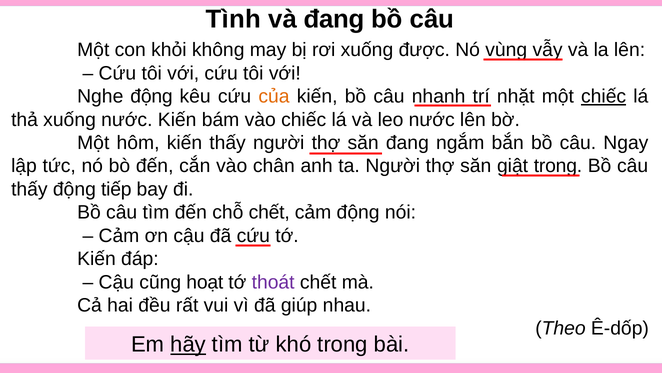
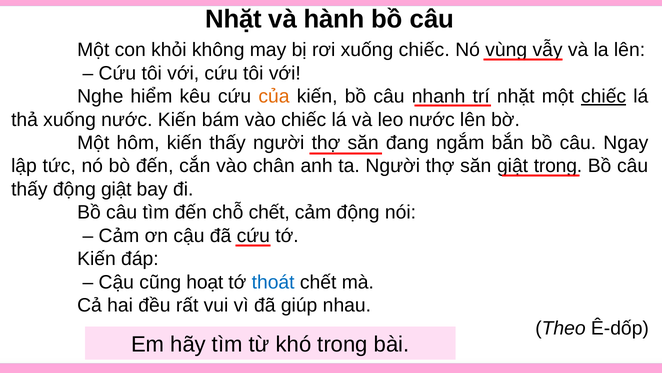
Tình: Tình -> Nhặt (234, 19)
và đang: đang -> hành (334, 19)
xuống được: được -> chiếc (424, 50)
Nghe động: động -> hiểm (151, 96)
động tiếp: tiếp -> giật (116, 189)
thoát colour: purple -> blue (273, 282)
hãy underline: present -> none (188, 344)
